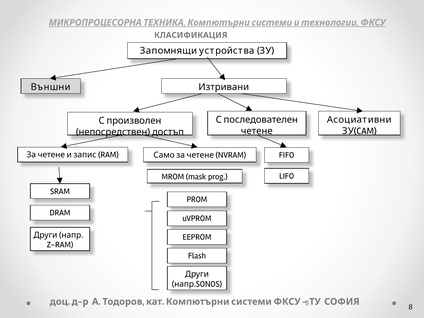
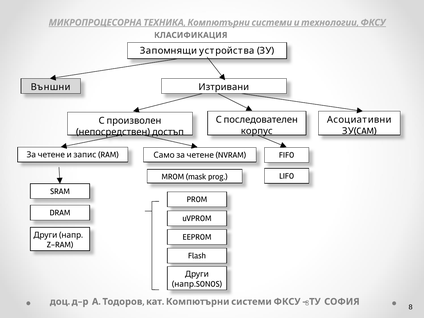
четене: четене -> корпус (257, 131)
